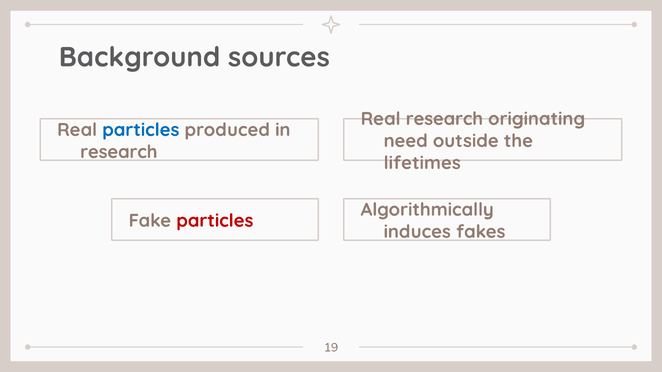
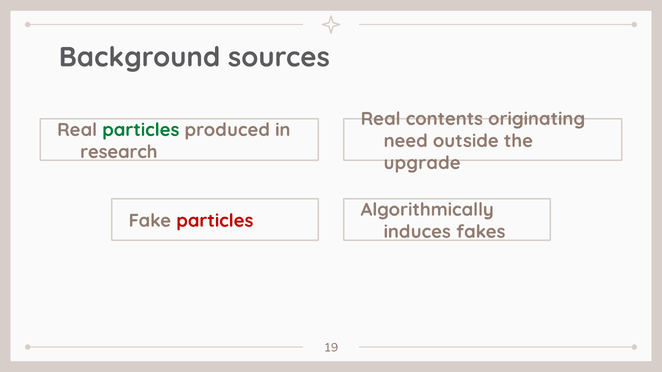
Real research: research -> contents (444, 119)
particles colour: blue -> green (141, 130)
lifetimes: lifetimes -> upgrade (422, 163)
